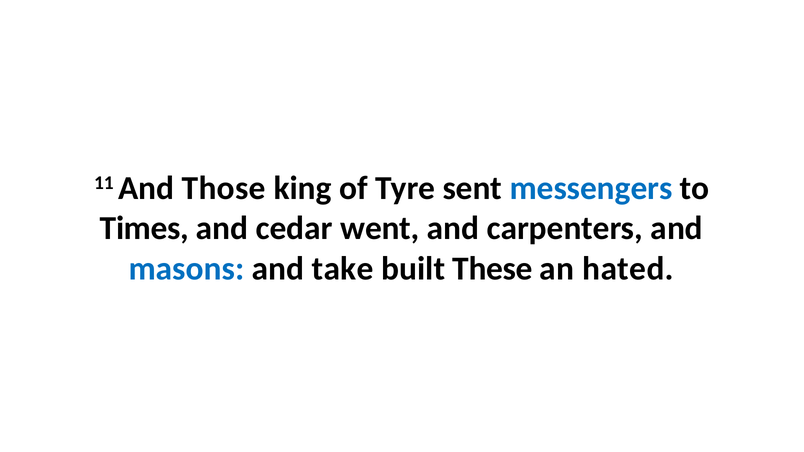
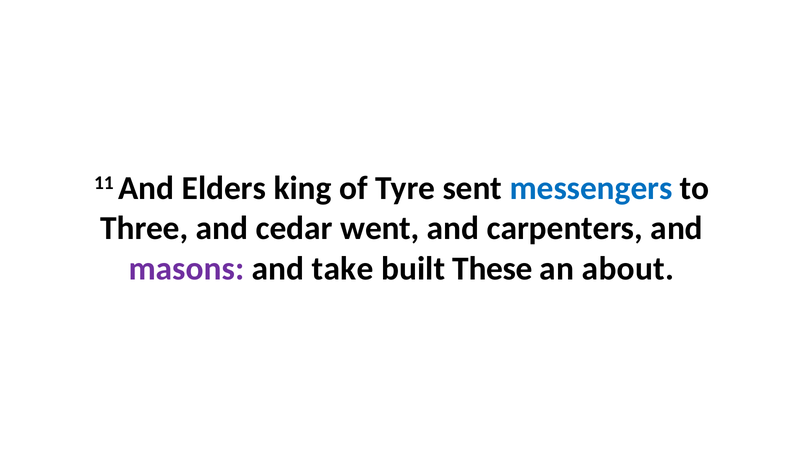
Those: Those -> Elders (224, 188)
Times: Times -> Three (144, 228)
masons colour: blue -> purple (186, 269)
hated: hated -> about (628, 269)
